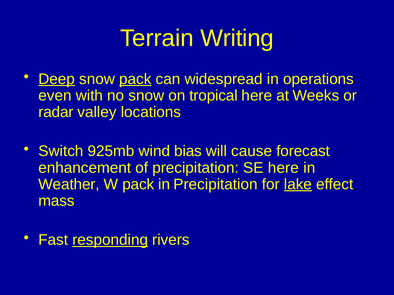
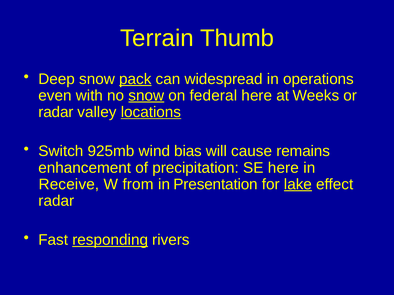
Writing: Writing -> Thumb (237, 38)
Deep underline: present -> none (57, 79)
snow underline: none -> present (146, 96)
tropical: tropical -> federal (213, 96)
locations underline: none -> present (151, 112)
forecast: forecast -> remains (303, 151)
Weather: Weather -> Receive (69, 185)
W pack: pack -> from (138, 185)
in Precipitation: Precipitation -> Presentation (216, 185)
mass: mass -> radar (56, 201)
